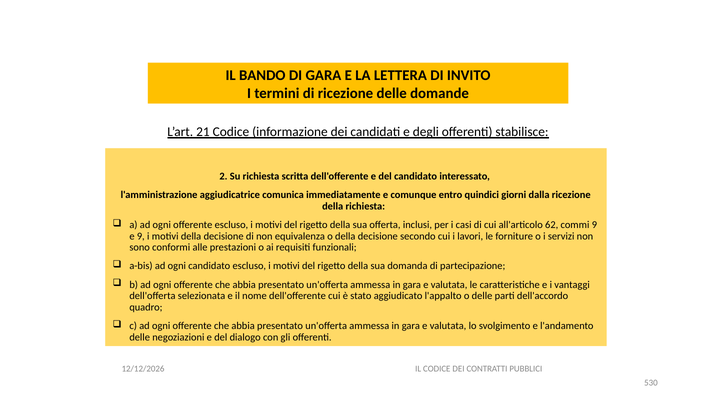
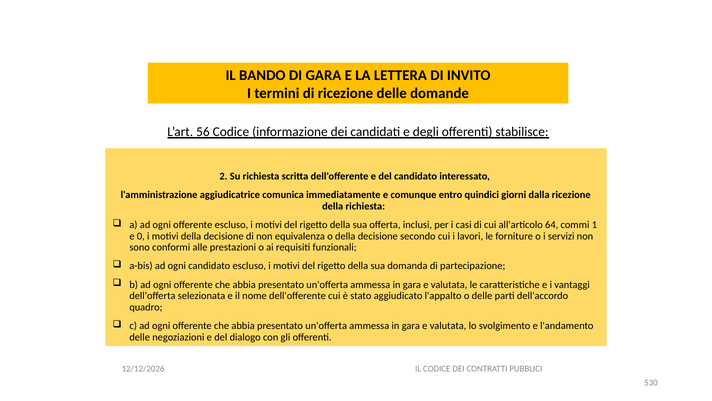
21: 21 -> 56 (203, 132)
62: 62 -> 64 (552, 225)
commi 9: 9 -> 1 (594, 225)
e 9: 9 -> 0 (141, 236)
